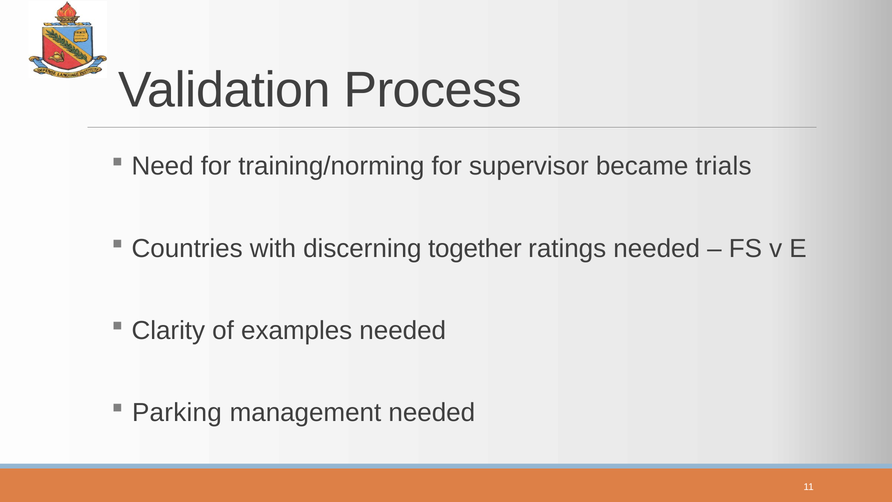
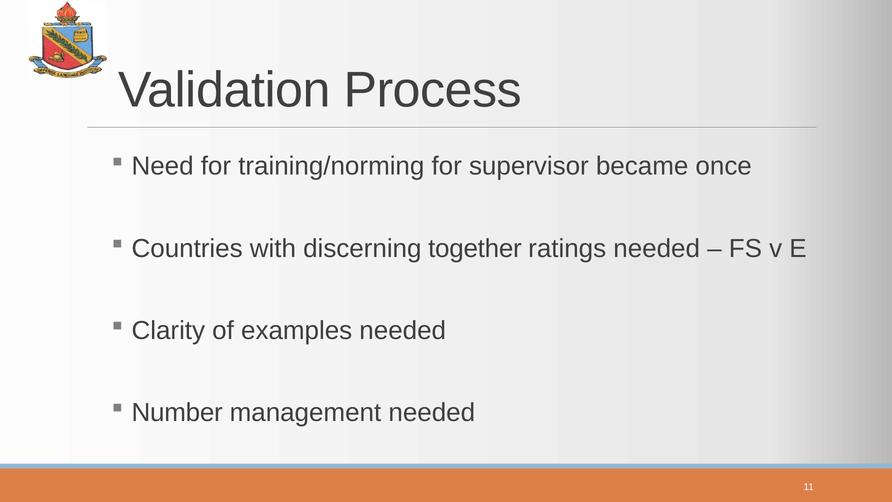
trials: trials -> once (724, 166)
Parking: Parking -> Number (177, 412)
